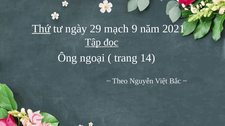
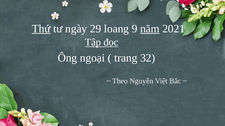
mạch: mạch -> loang (116, 29)
năm underline: none -> present (150, 29)
14: 14 -> 32 (148, 58)
